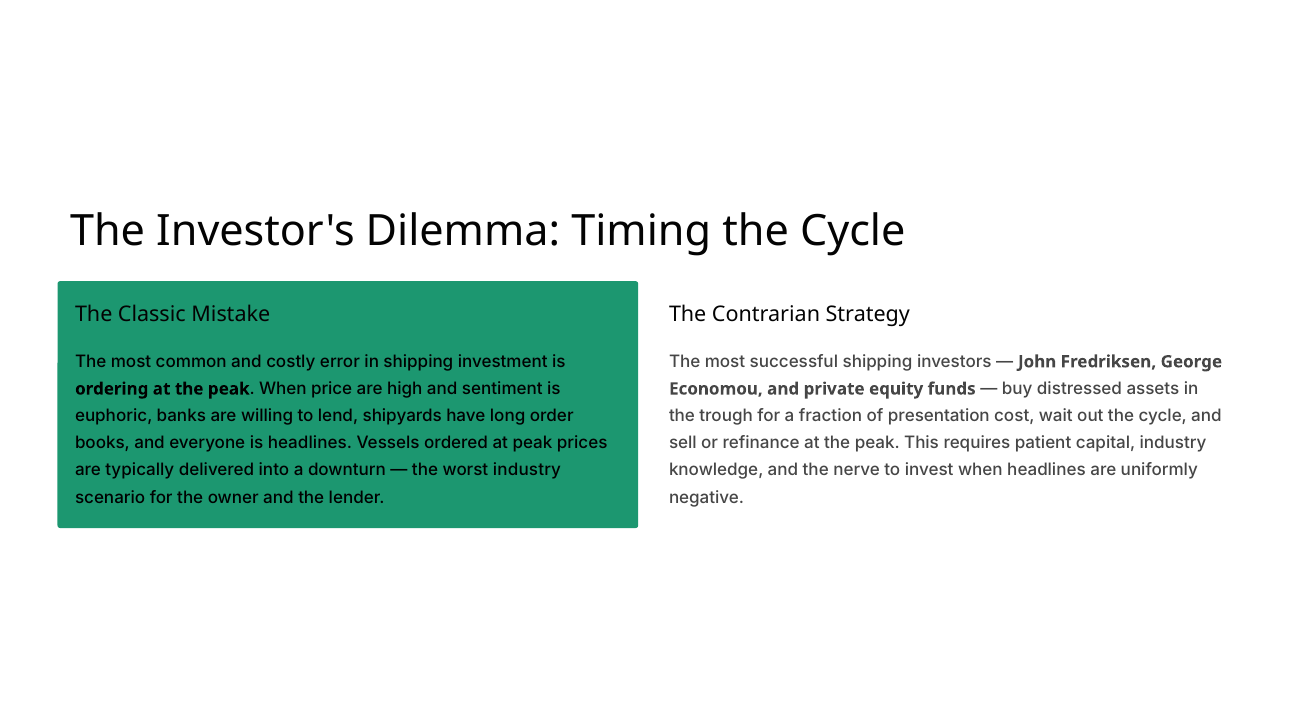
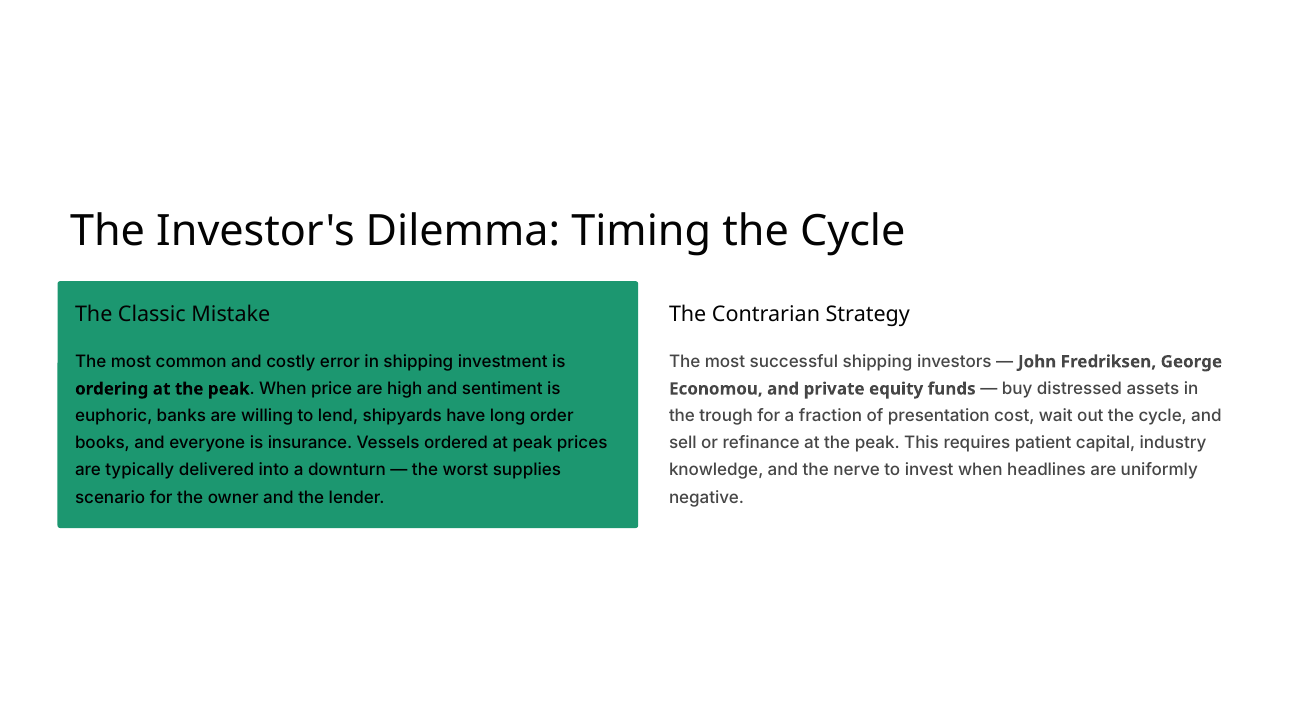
is headlines: headlines -> insurance (310, 443)
worst industry: industry -> supplies (527, 470)
